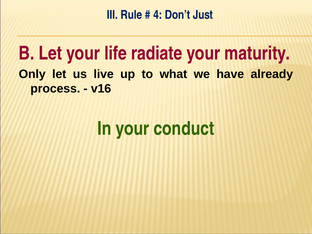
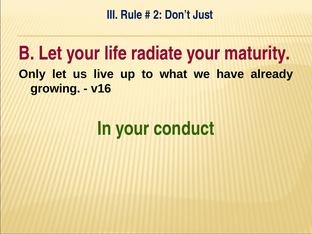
4: 4 -> 2 (158, 15)
process: process -> growing (55, 89)
